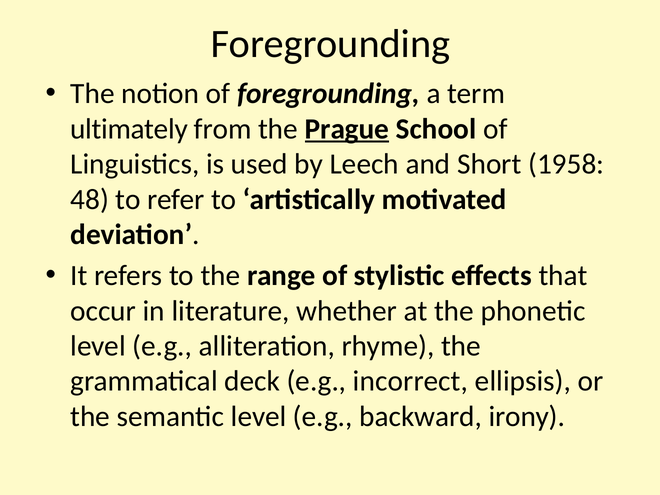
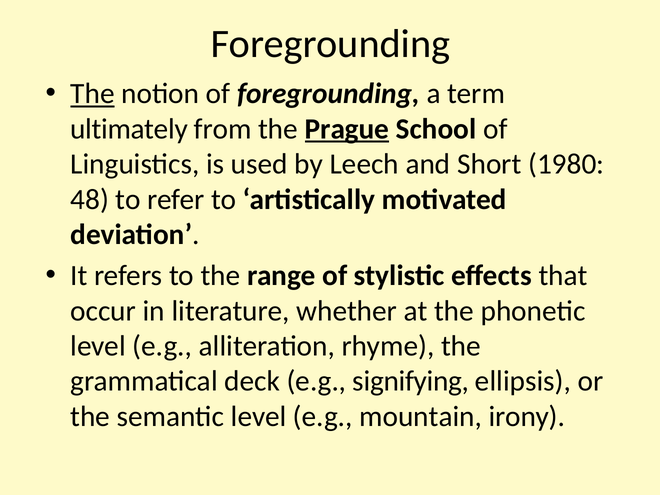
The underline: none -> present (92, 94)
1958: 1958 -> 1980 (566, 164)
incorrect: incorrect -> signifying (411, 381)
backward: backward -> mountain (421, 417)
